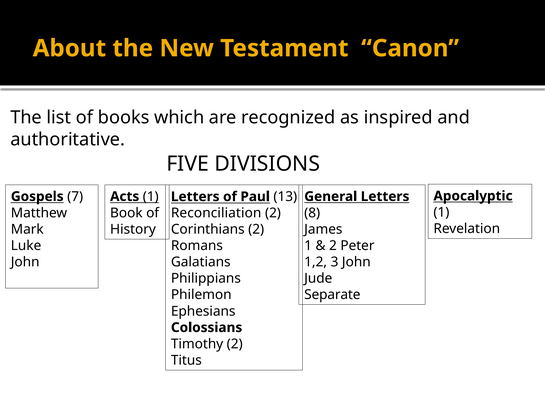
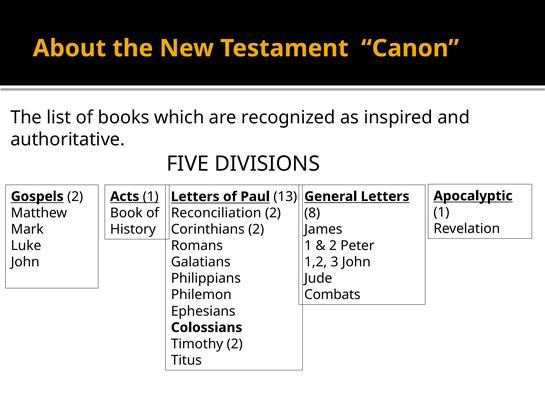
Gospels 7: 7 -> 2 (75, 196)
Separate: Separate -> Combats (332, 294)
